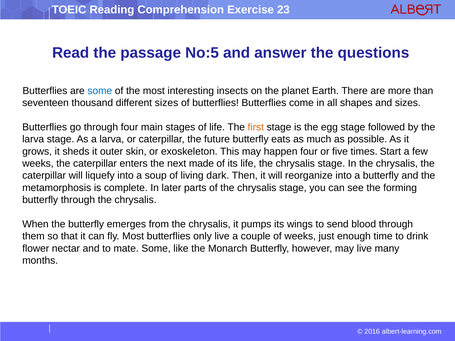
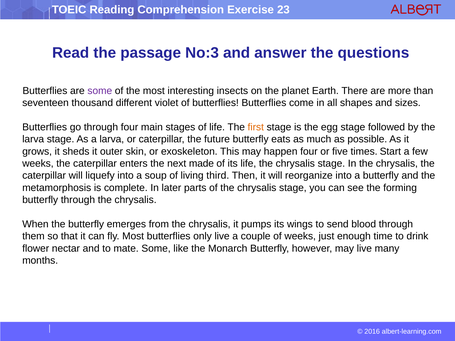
No:5: No:5 -> No:3 (202, 53)
some colour: blue -> purple (100, 91)
different sizes: sizes -> violet (167, 103)
dark: dark -> third (218, 176)
